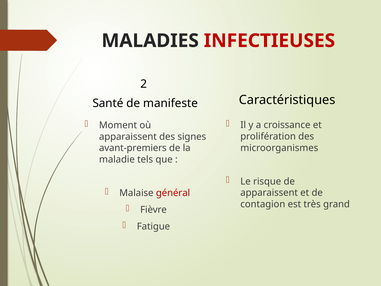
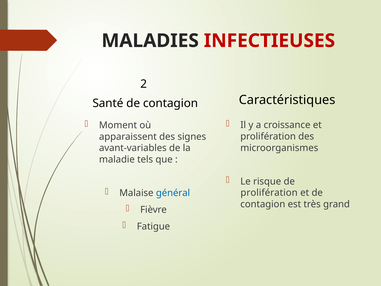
manifeste: manifeste -> contagion (171, 103)
avant-premiers: avant-premiers -> avant-variables (133, 148)
général colour: red -> blue (173, 193)
apparaissent: apparaissent -> prolifération (269, 193)
